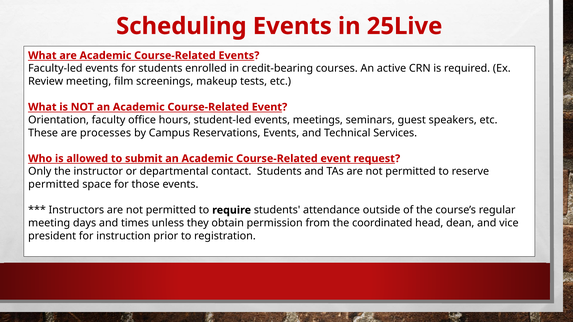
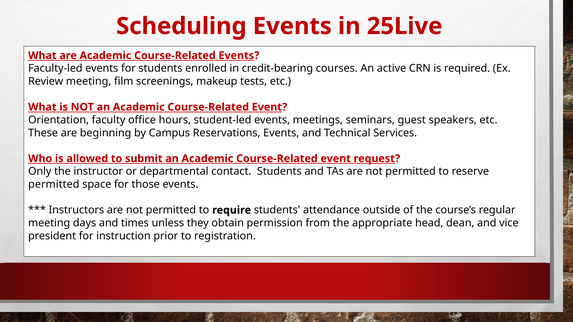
processes: processes -> beginning (106, 133)
coordinated: coordinated -> appropriate (382, 223)
